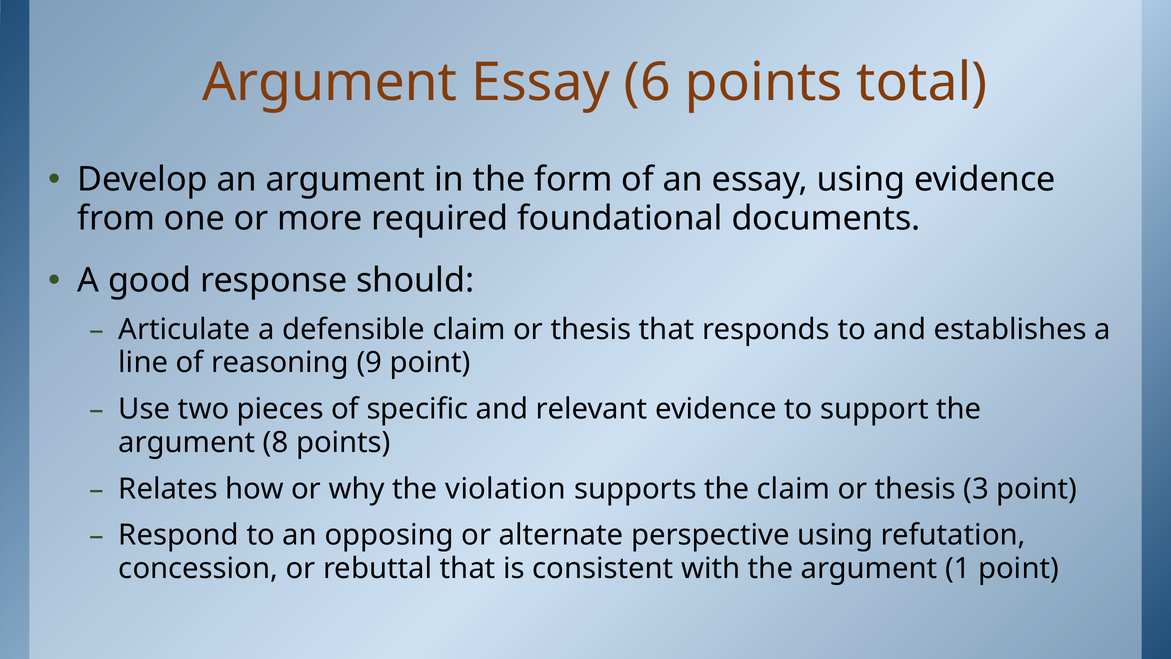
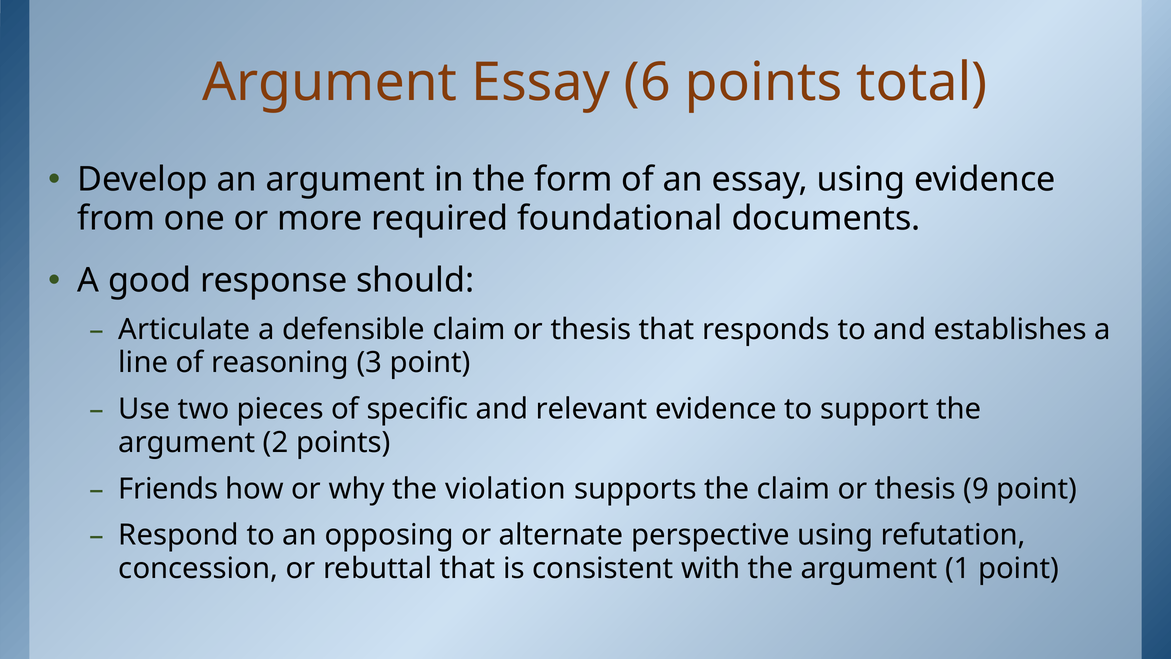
9: 9 -> 3 (369, 363)
8: 8 -> 2 (276, 442)
Relates: Relates -> Friends (168, 489)
3: 3 -> 9 (976, 489)
